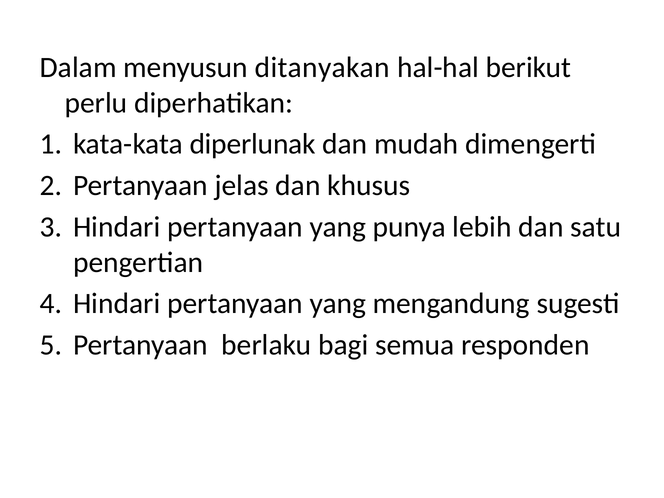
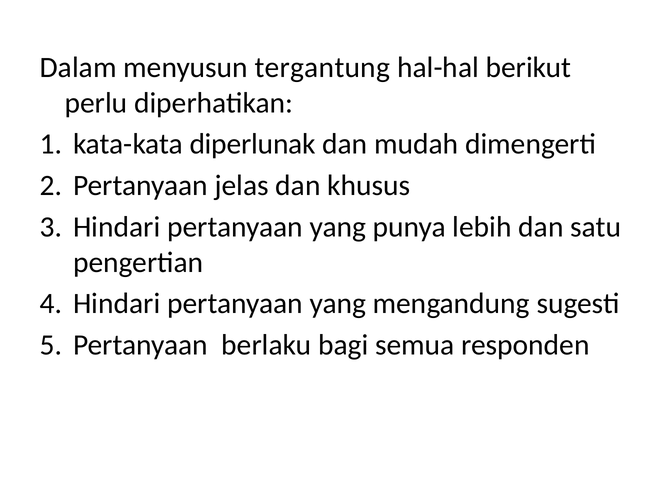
ditanyakan: ditanyakan -> tergantung (322, 67)
